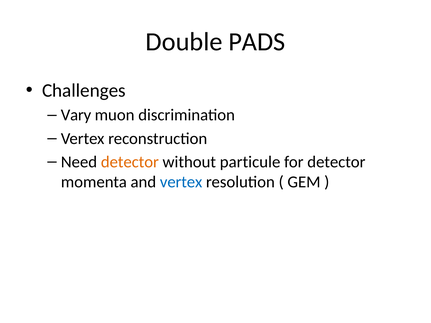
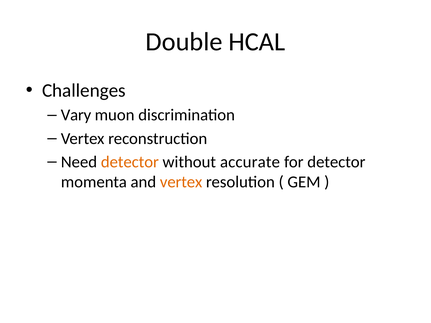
PADS: PADS -> HCAL (257, 42)
particule: particule -> accurate (250, 162)
vertex colour: blue -> orange (181, 182)
